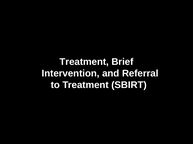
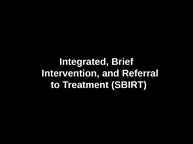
Treatment: Treatment -> Integrated (84, 62)
